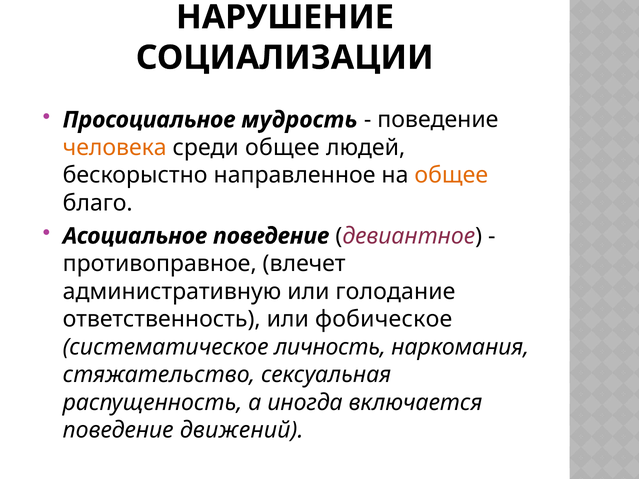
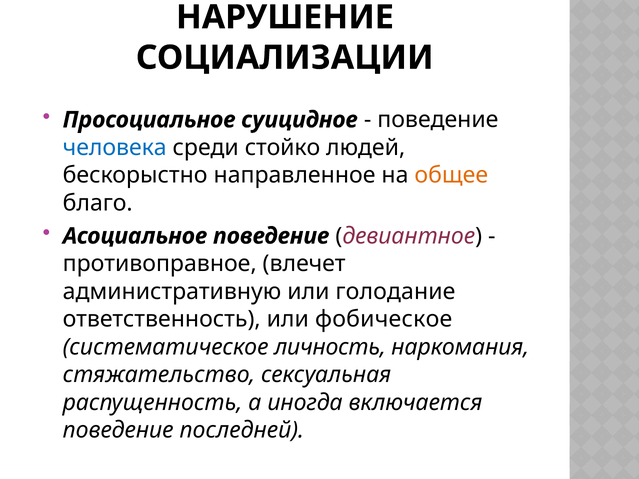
мудрость: мудрость -> суицидное (299, 120)
человека colour: orange -> blue (115, 148)
среди общее: общее -> стойко (283, 148)
движений: движений -> последней (242, 430)
